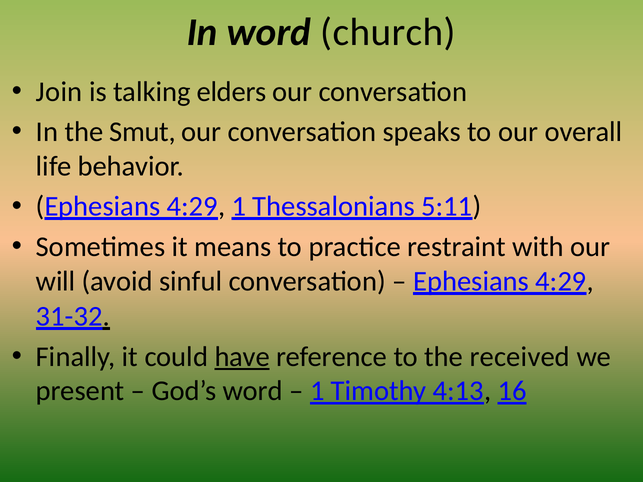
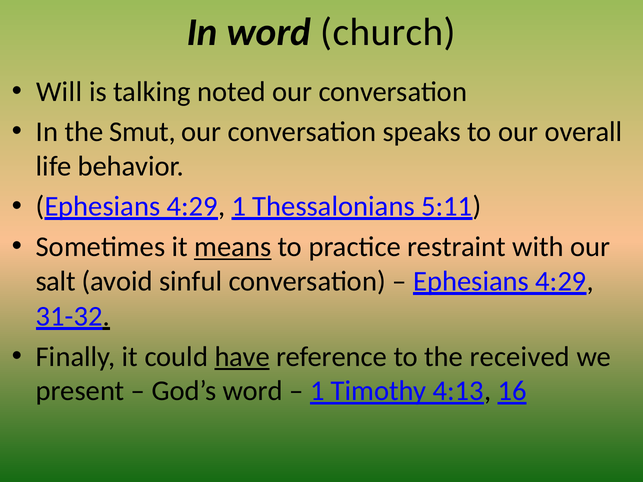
Join: Join -> Will (59, 92)
elders: elders -> noted (231, 92)
means underline: none -> present (233, 247)
will: will -> salt (56, 281)
